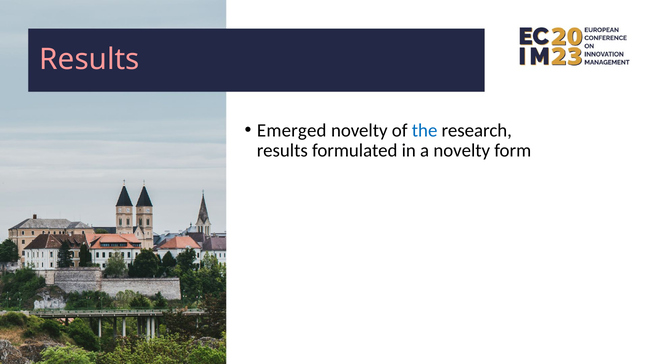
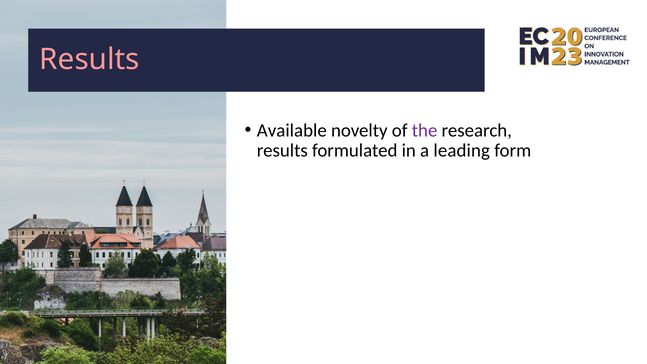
Emerged: Emerged -> Available (292, 130)
the colour: blue -> purple (425, 130)
a novelty: novelty -> leading (462, 151)
